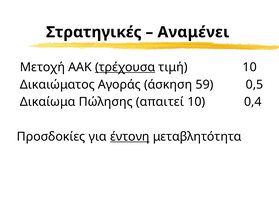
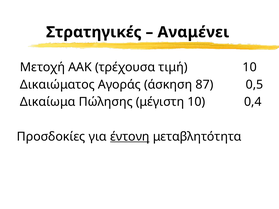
τρέχουσα underline: present -> none (125, 67)
59: 59 -> 87 (204, 85)
απαιτεί: απαιτεί -> μέγιστη (160, 102)
